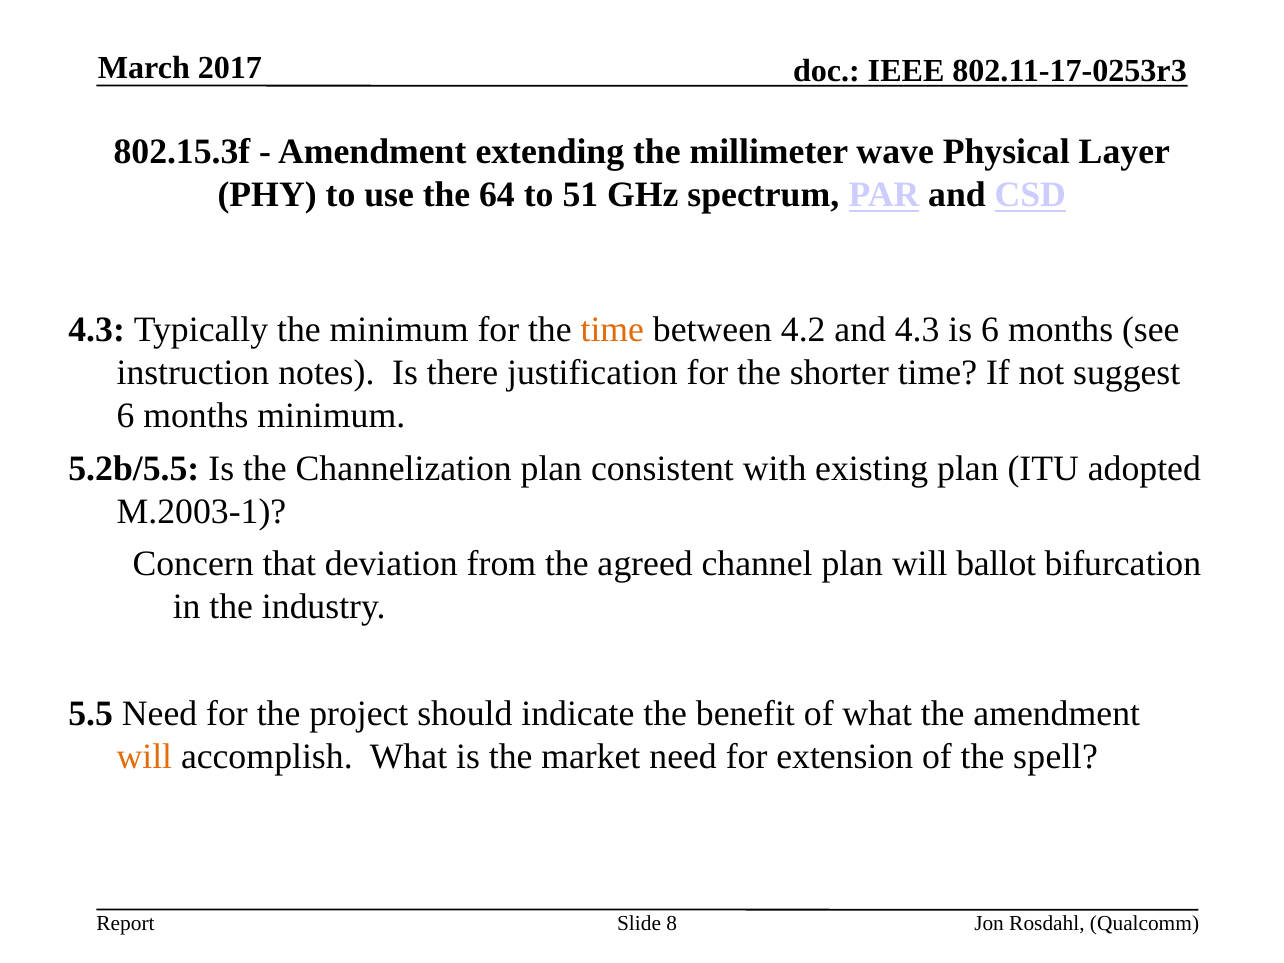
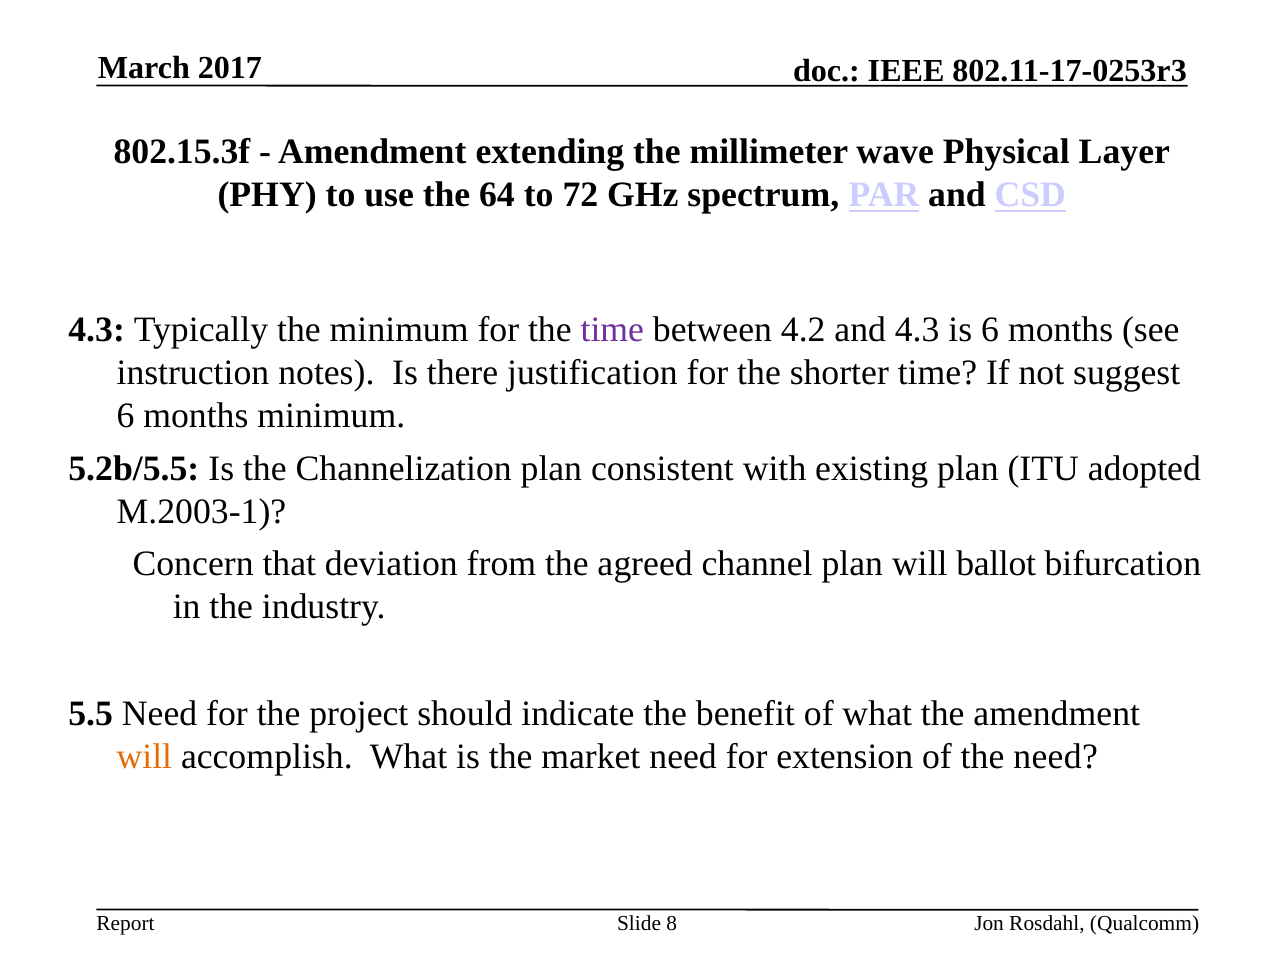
51: 51 -> 72 (580, 195)
time colour: orange -> purple (612, 330)
the spell: spell -> need (1056, 756)
